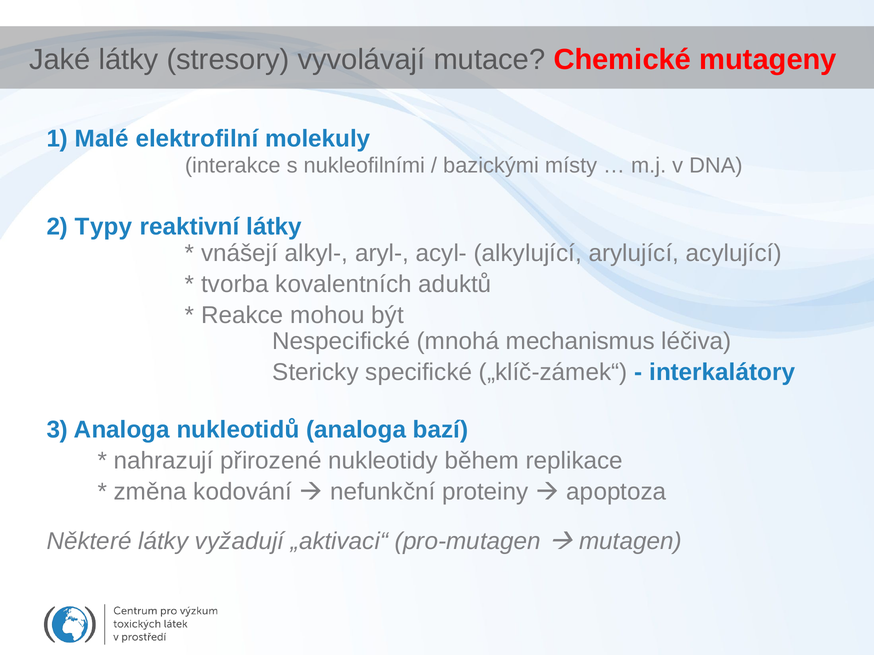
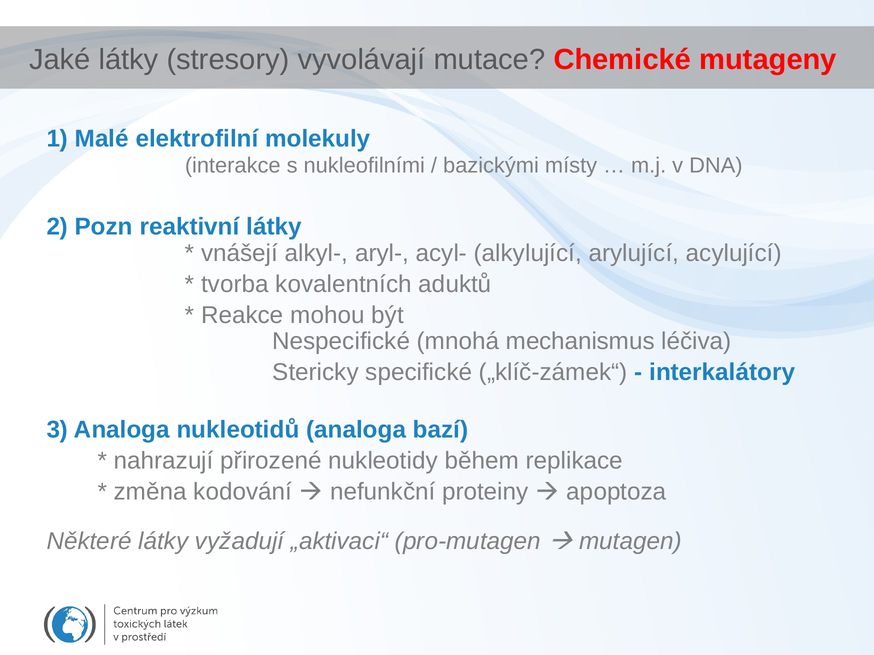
Typy: Typy -> Pozn (104, 227)
